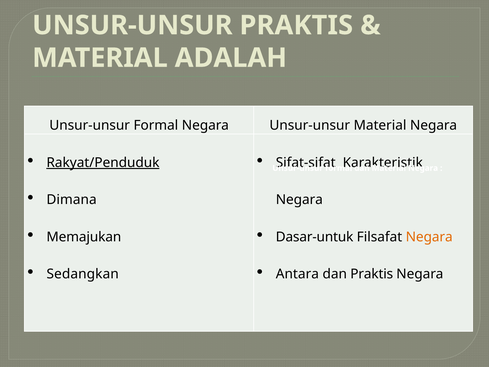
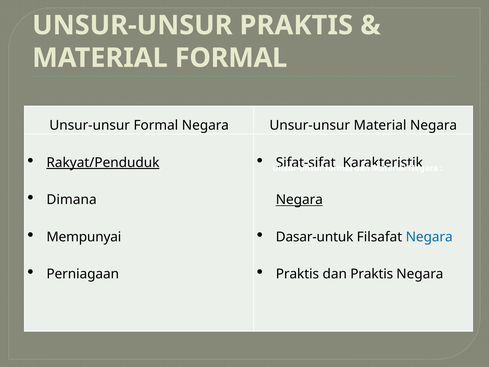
MATERIAL ADALAH: ADALAH -> FORMAL (231, 58)
Negara underline: none -> present (299, 200)
Memajukan: Memajukan -> Mempunyai (84, 237)
Negara colour: orange -> blue (429, 237)
Sedangkan: Sedangkan -> Perniagaan (83, 274)
Antara: Antara -> Praktis (297, 274)
